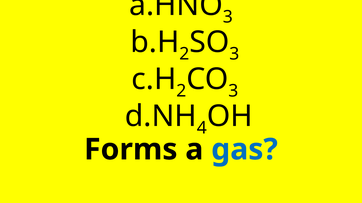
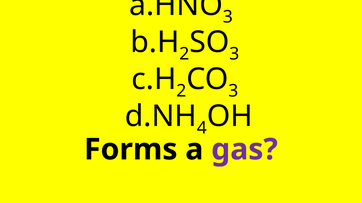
gas colour: blue -> purple (244, 150)
